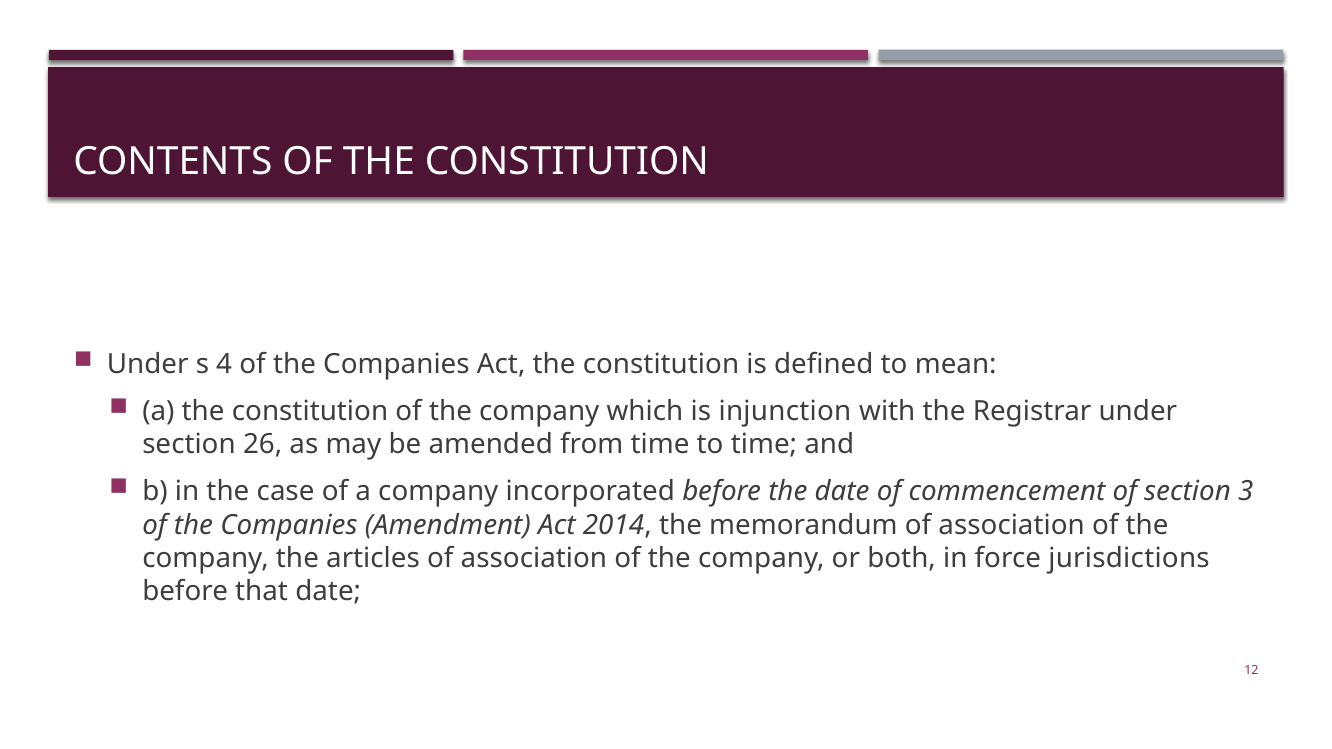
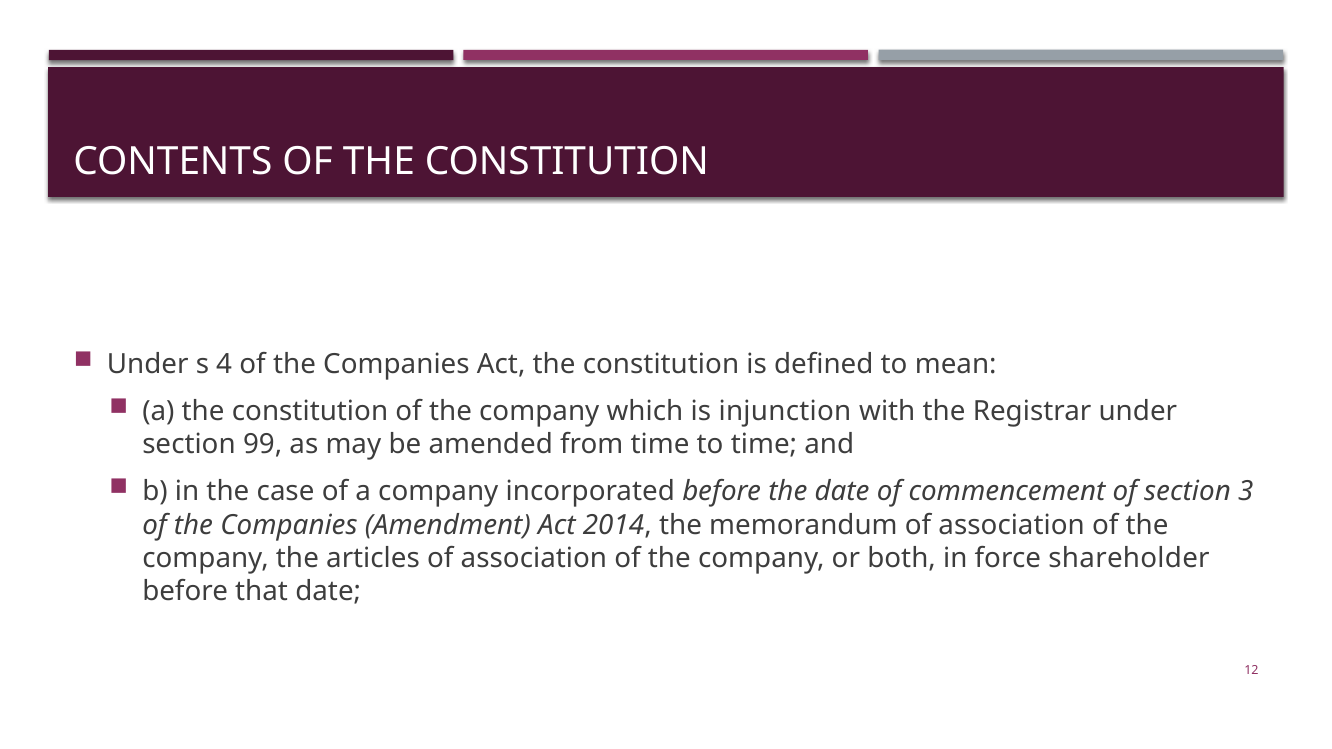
26: 26 -> 99 (263, 445)
jurisdictions: jurisdictions -> shareholder (1129, 559)
